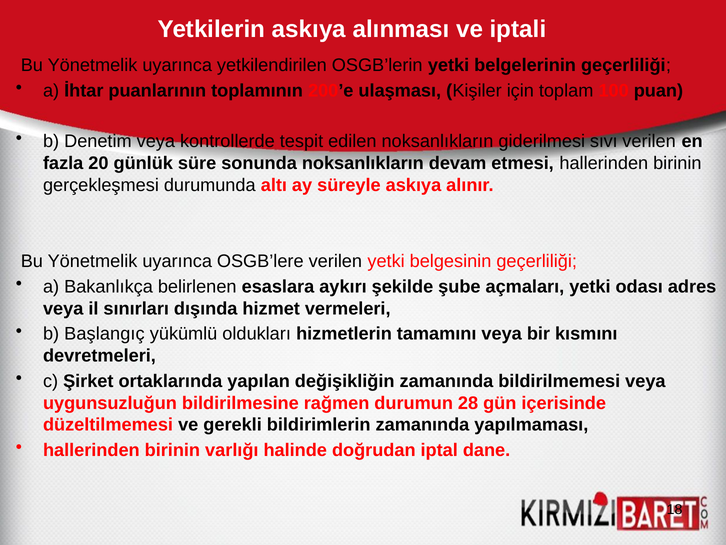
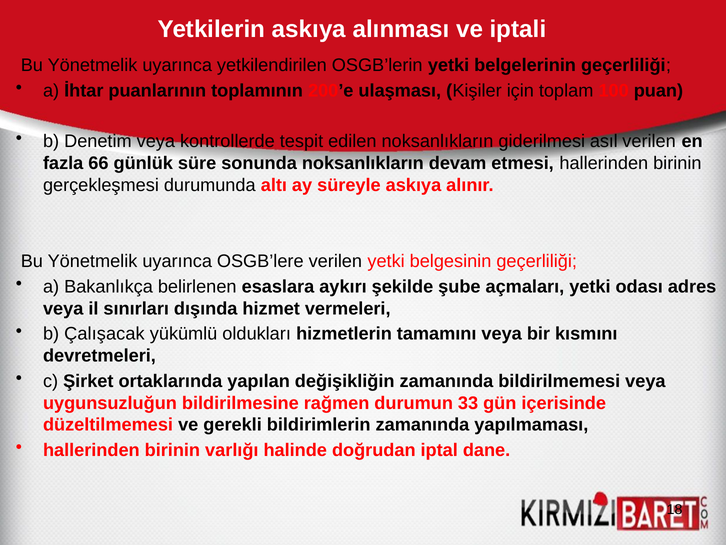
sıvı: sıvı -> asıl (604, 141)
20: 20 -> 66 (98, 163)
Başlangıç: Başlangıç -> Çalışacak (104, 334)
28: 28 -> 33 (468, 403)
